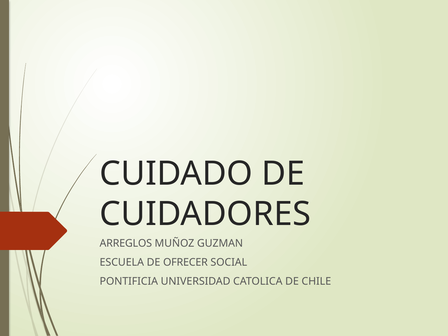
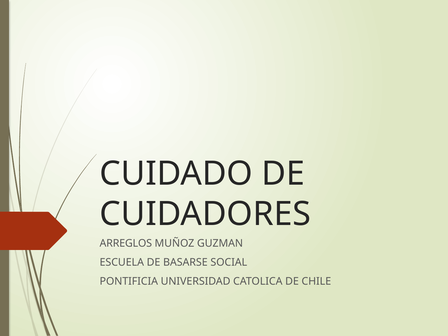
OFRECER: OFRECER -> BASARSE (185, 262)
